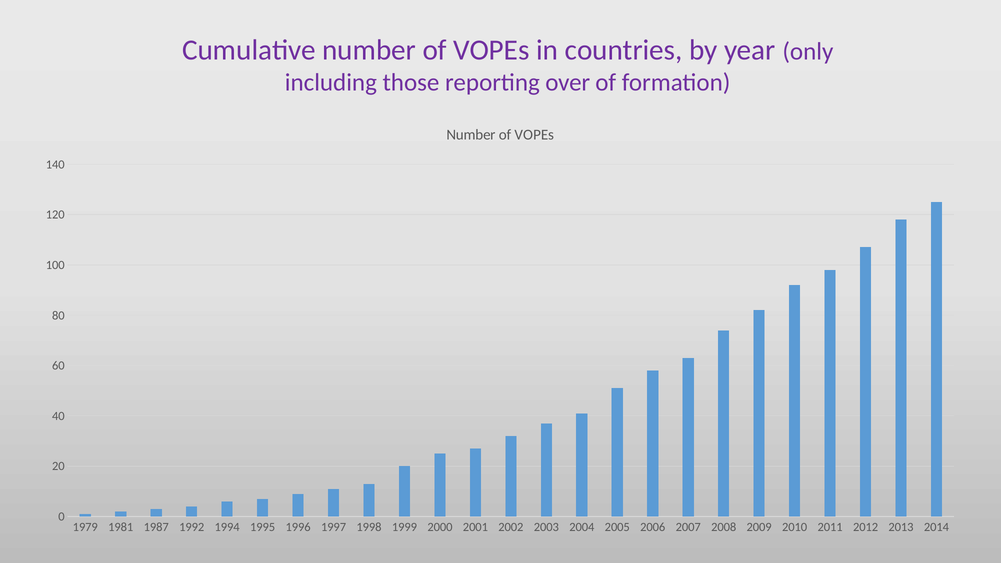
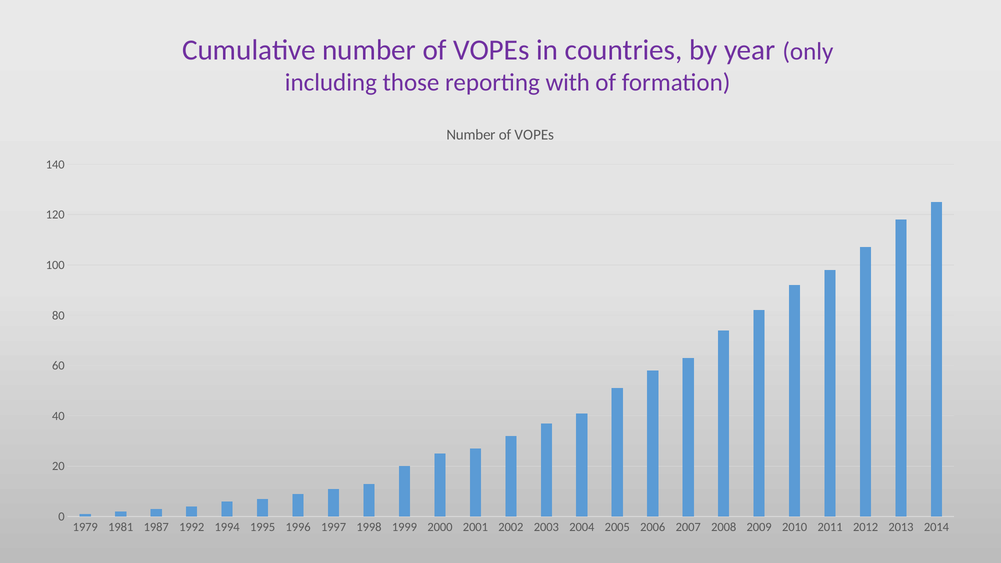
over: over -> with (568, 82)
